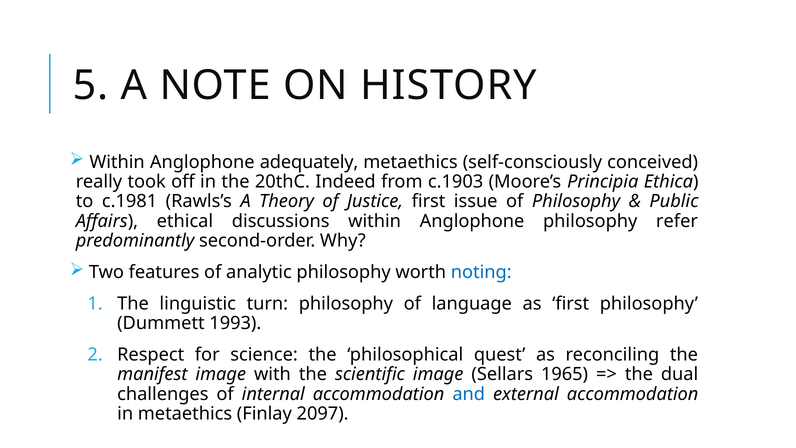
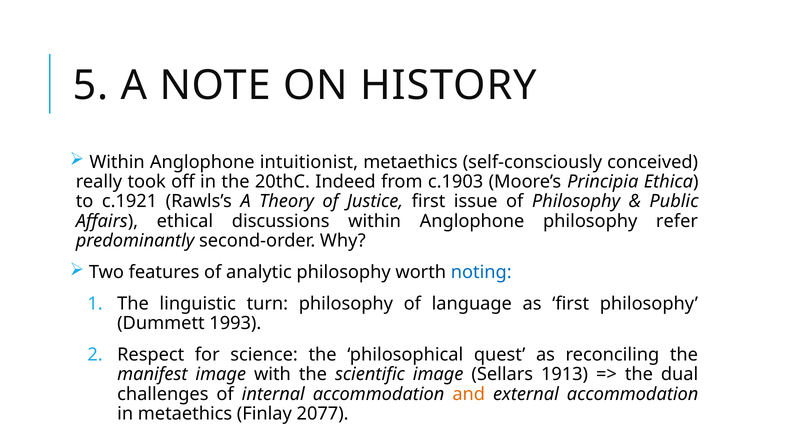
adequately: adequately -> intuitionist (309, 162)
c.1981: c.1981 -> c.1921 (130, 201)
1965: 1965 -> 1913 (565, 374)
and colour: blue -> orange (469, 394)
2097: 2097 -> 2077 (323, 413)
